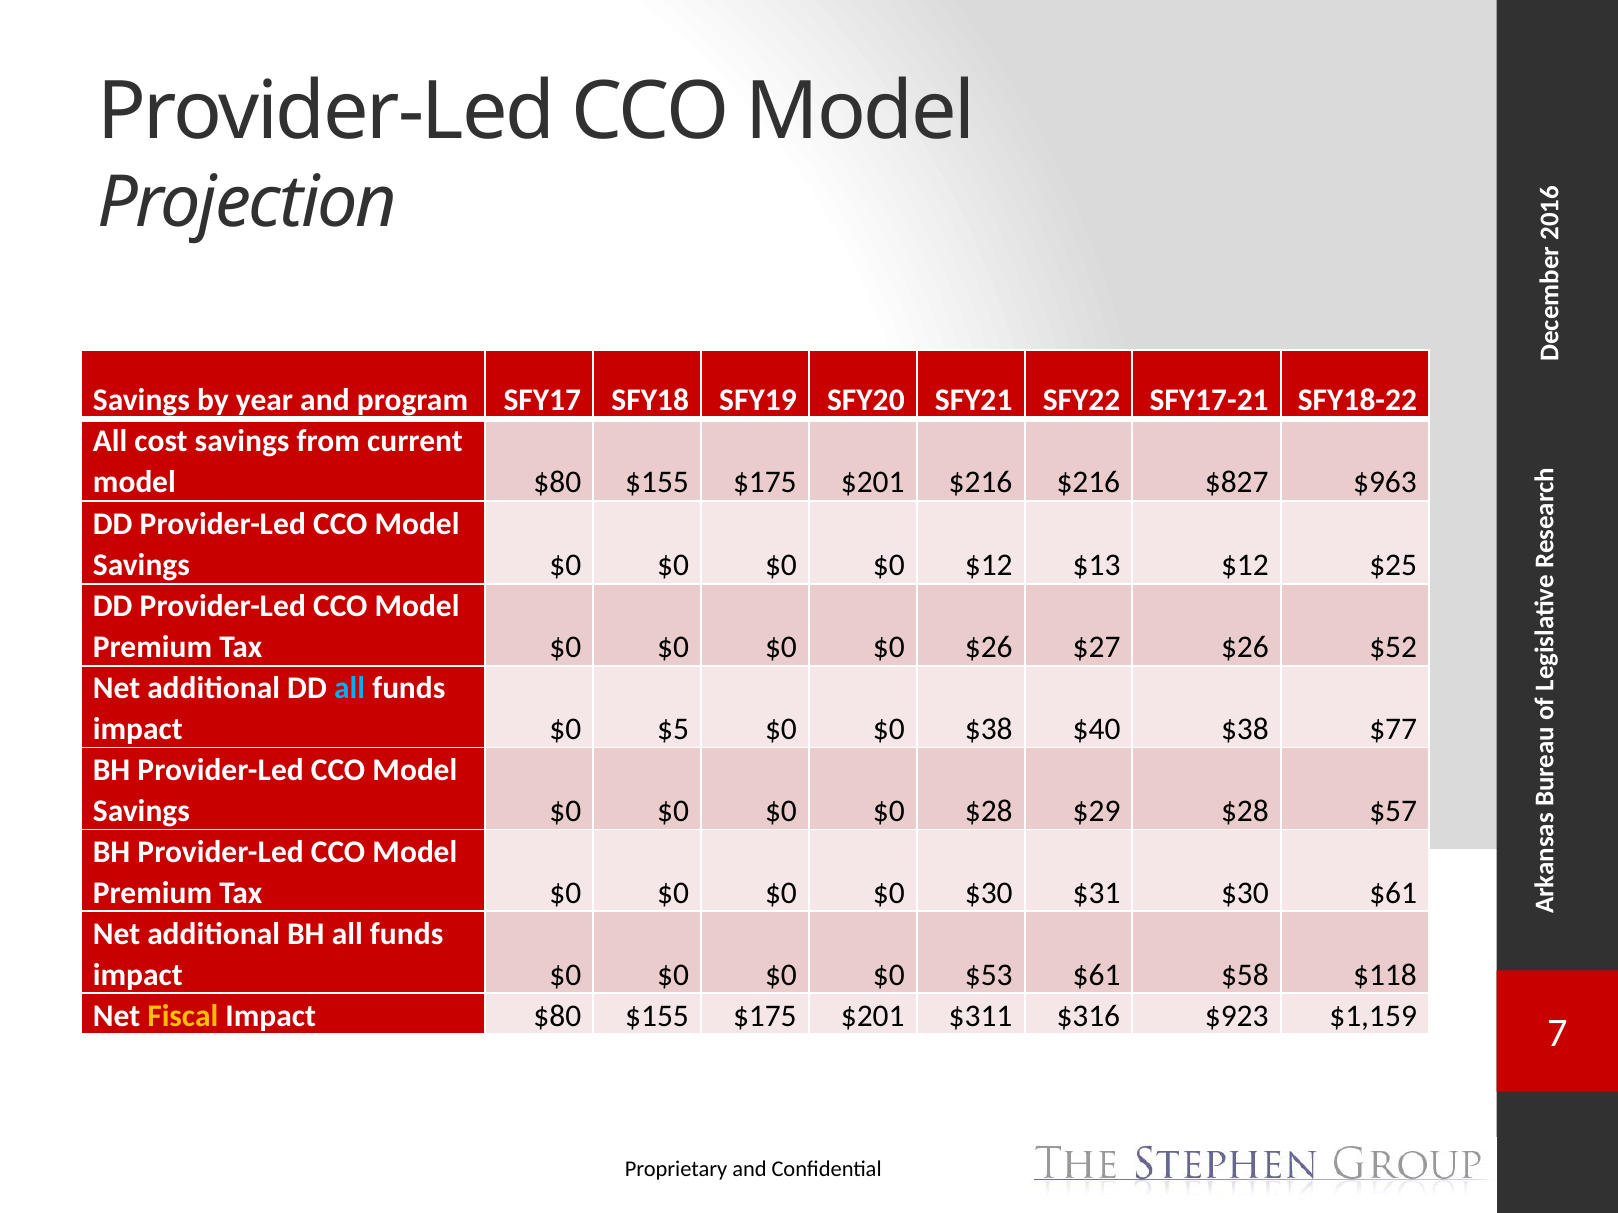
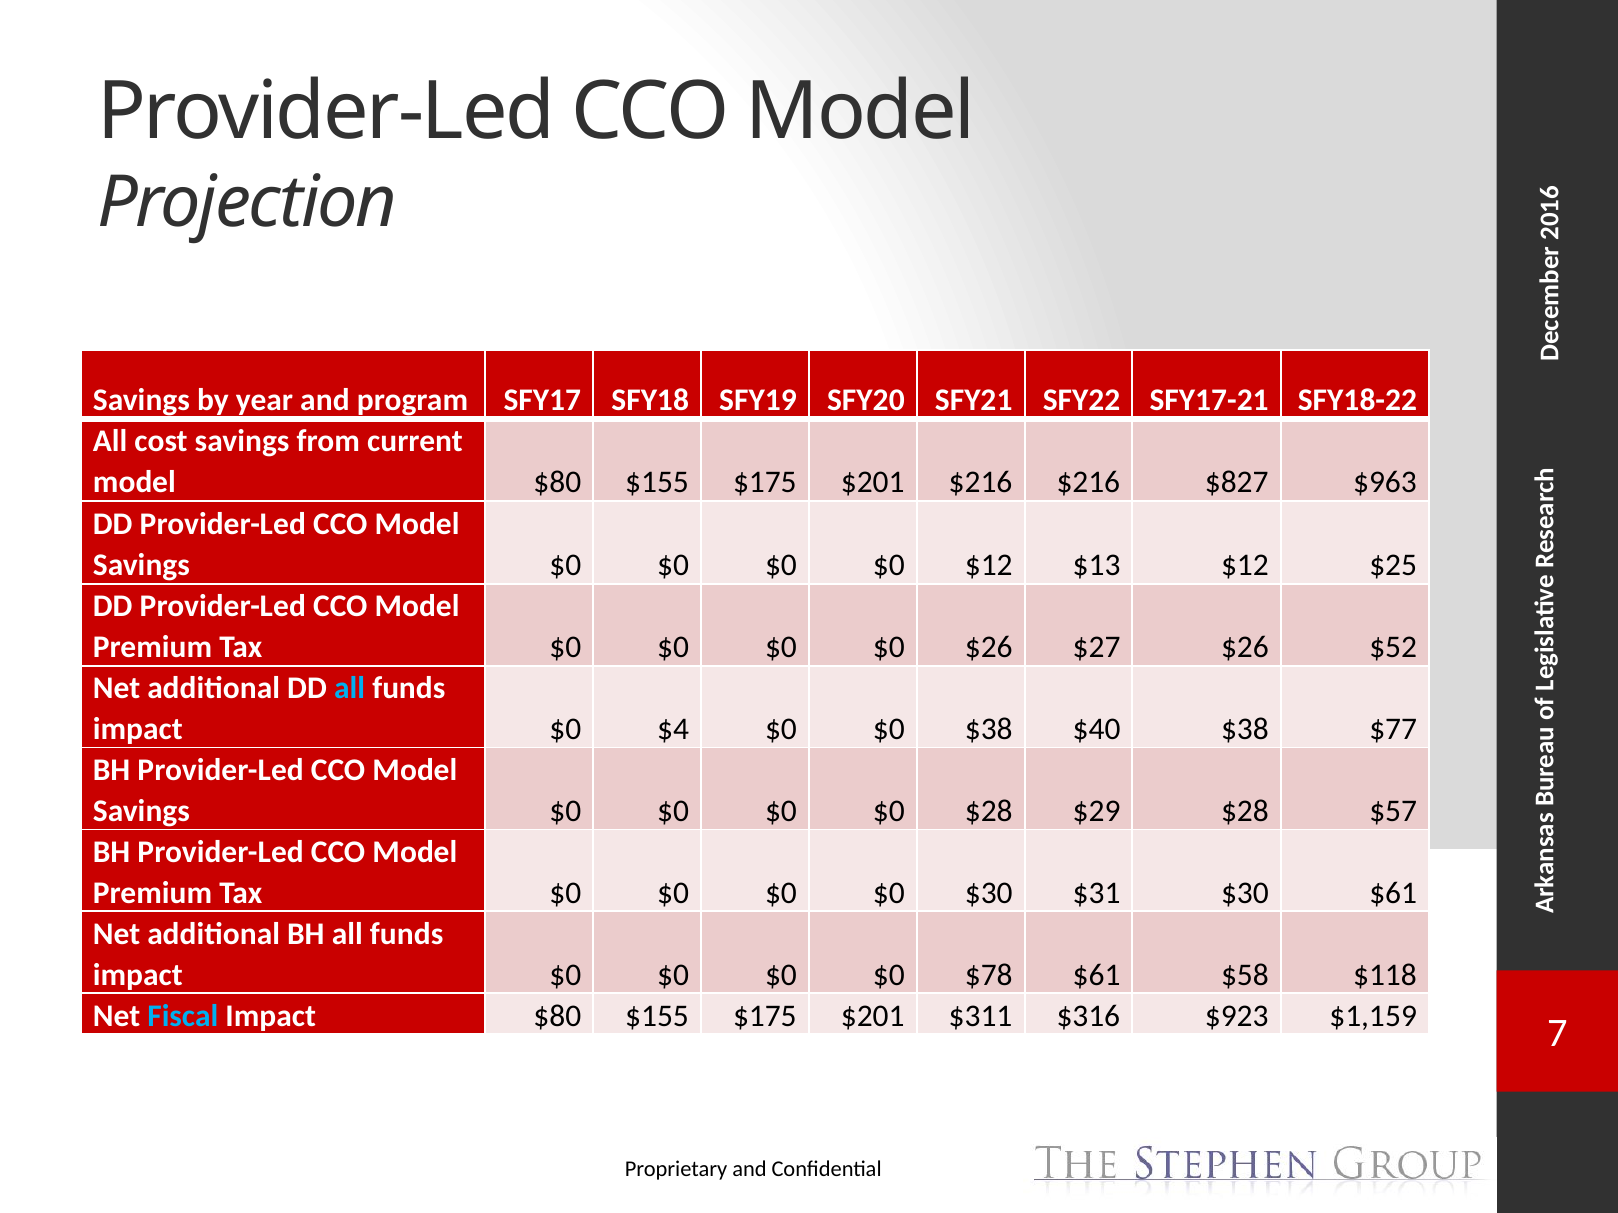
$5: $5 -> $4 (673, 729)
$53: $53 -> $78 (989, 975)
Fiscal colour: yellow -> light blue (183, 1016)
